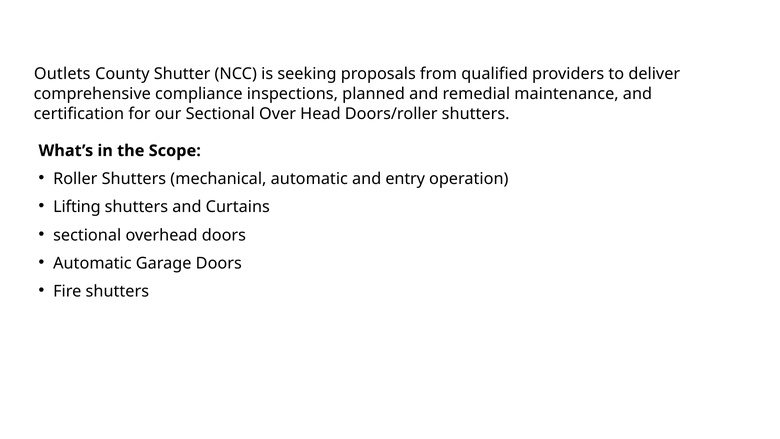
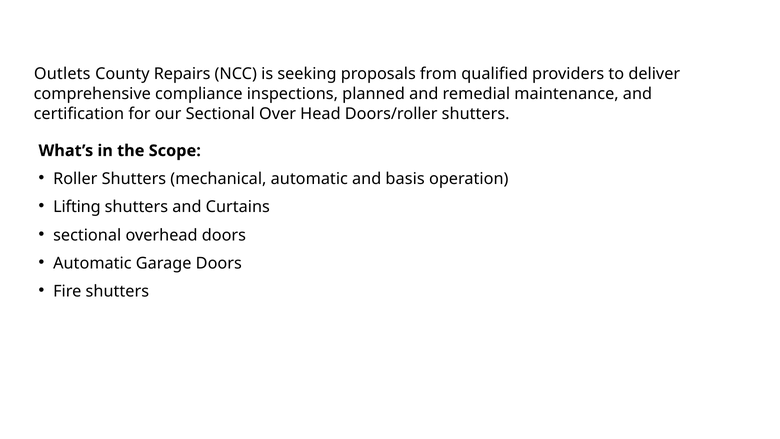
Shutter: Shutter -> Repairs (182, 74)
entry: entry -> basis (405, 179)
